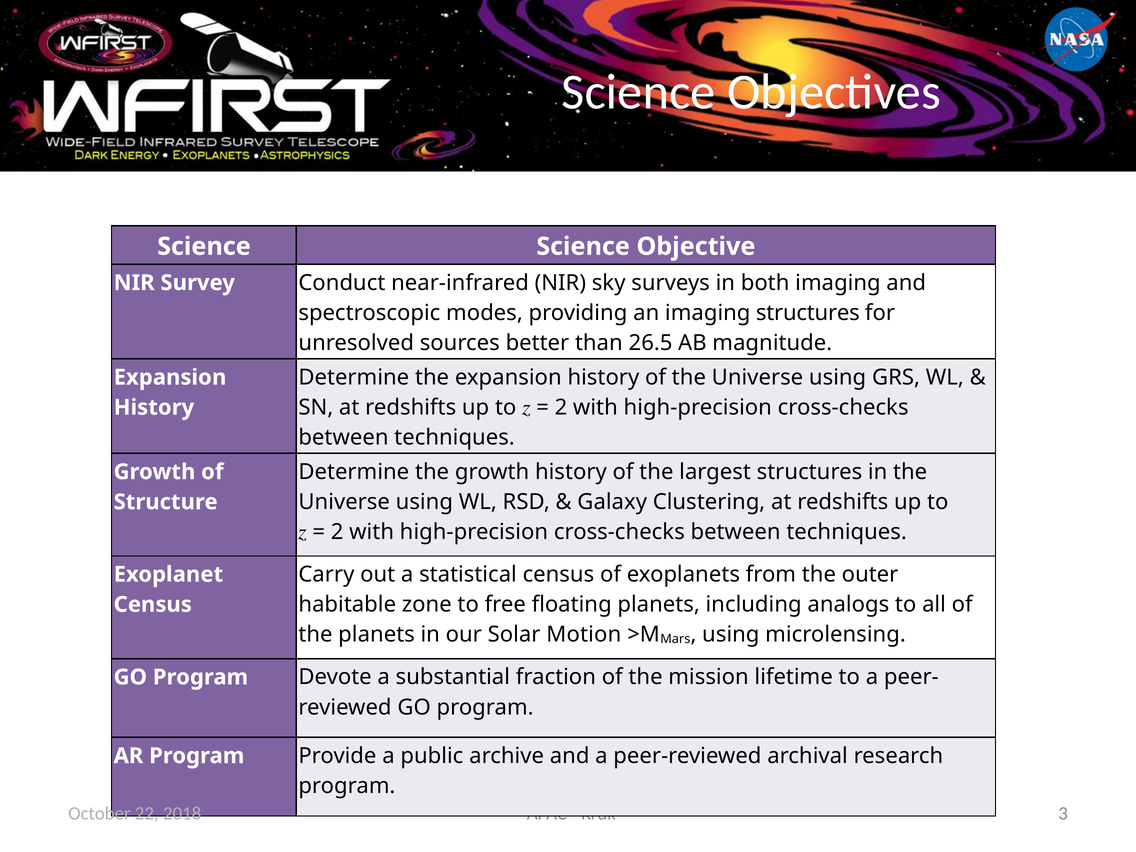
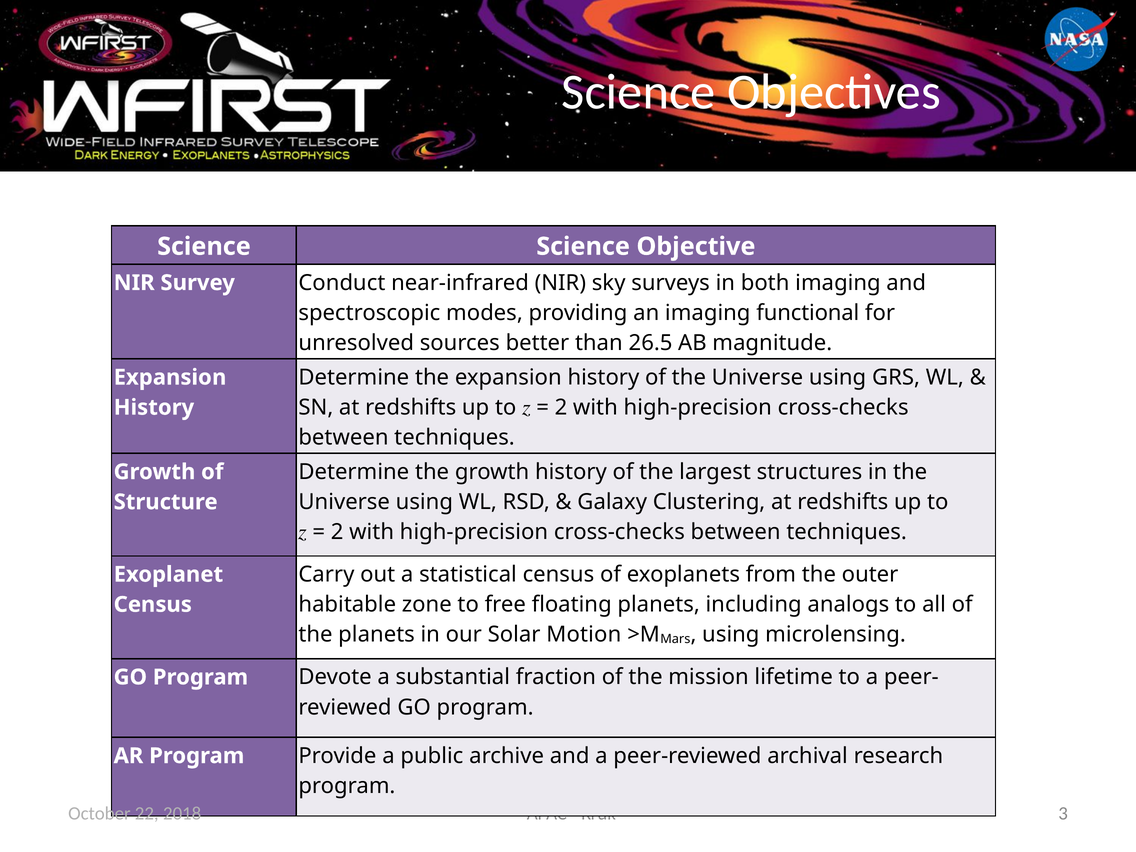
imaging structures: structures -> functional (808, 313)
